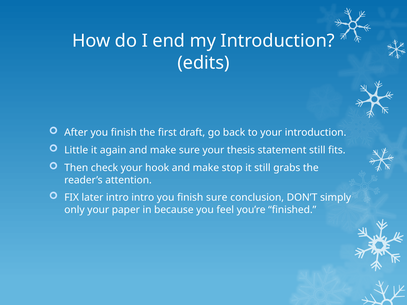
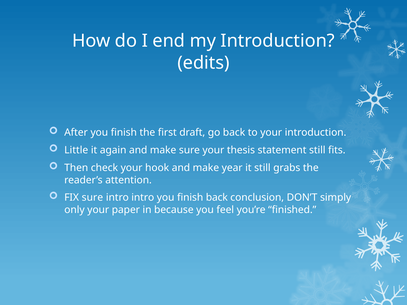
stop: stop -> year (232, 168)
FIX later: later -> sure (92, 198)
finish sure: sure -> back (217, 198)
